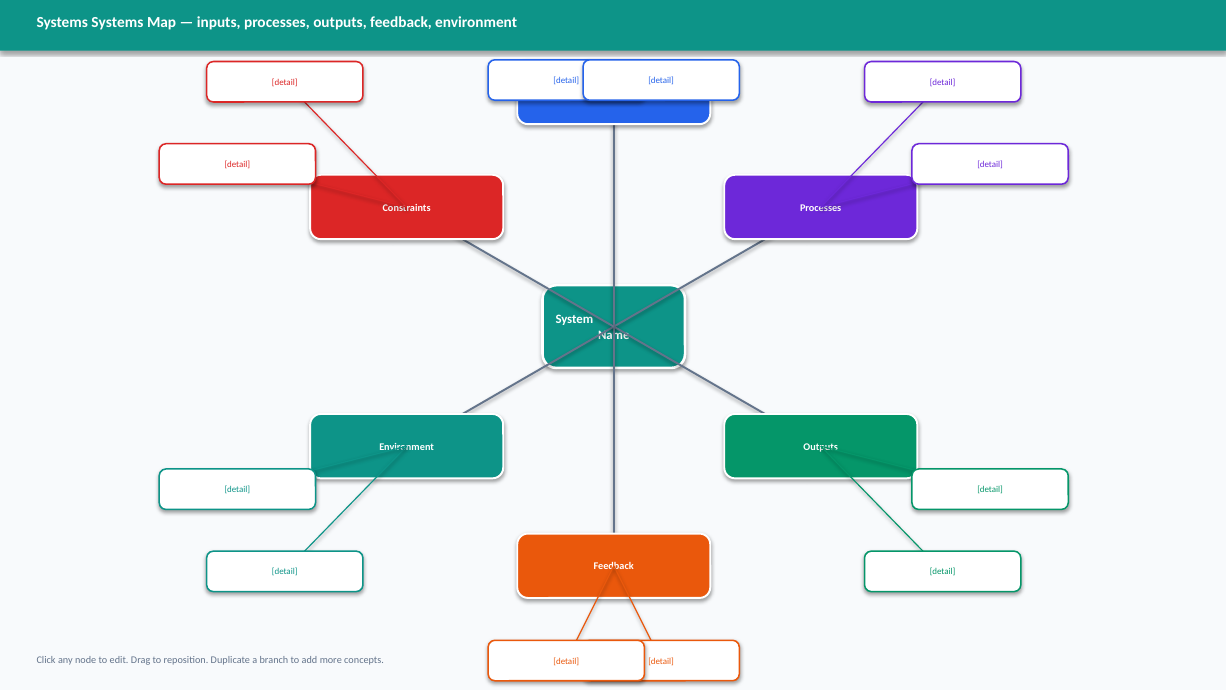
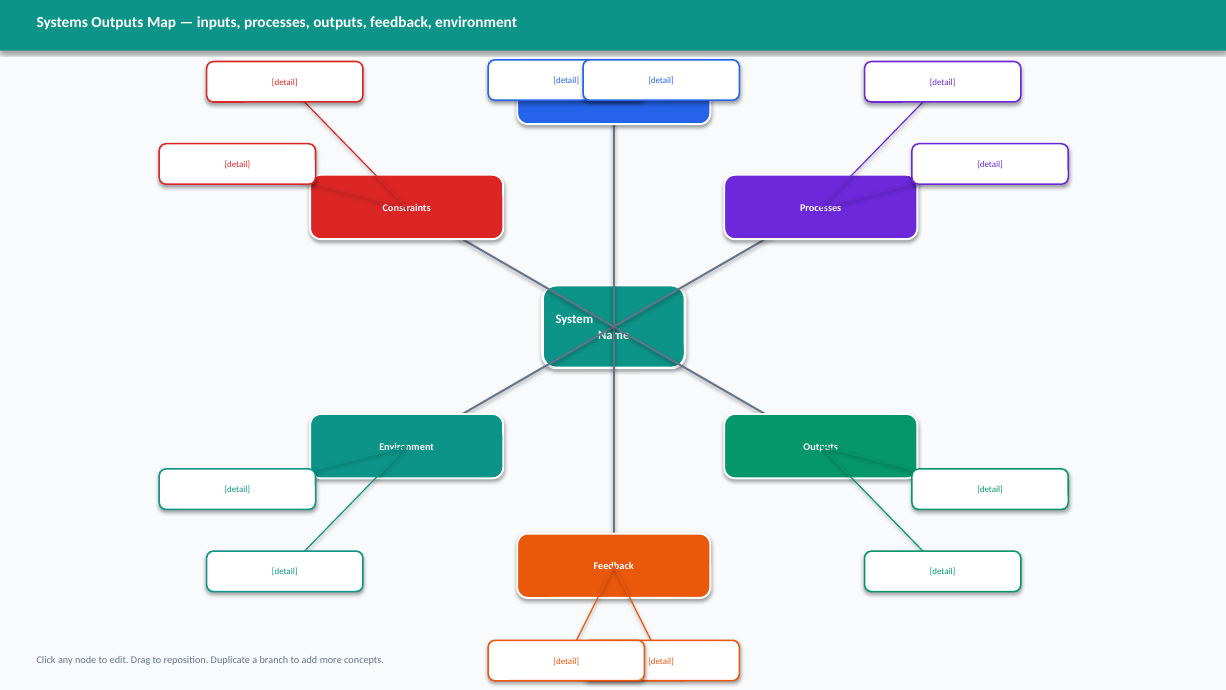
Systems Systems: Systems -> Outputs (117, 22)
